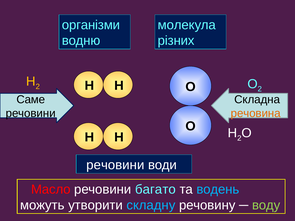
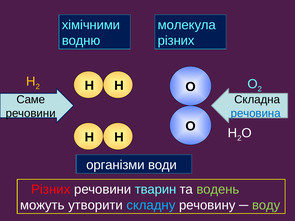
організми: організми -> хімічними (91, 25)
речовина colour: orange -> blue (256, 113)
речовини: речовини -> організми (115, 165)
Масло: Масло -> Різних (51, 190)
багато: багато -> тварин (156, 190)
водень colour: light blue -> light green (218, 190)
